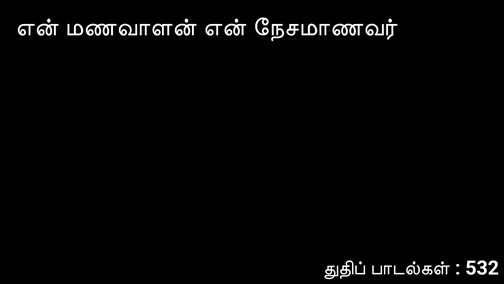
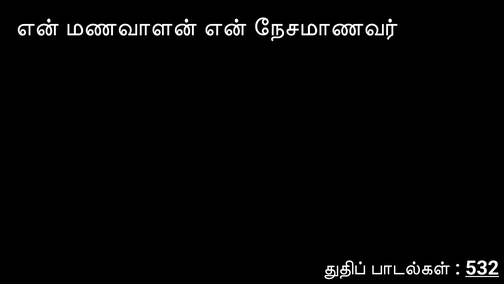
532 underline: none -> present (482, 268)
